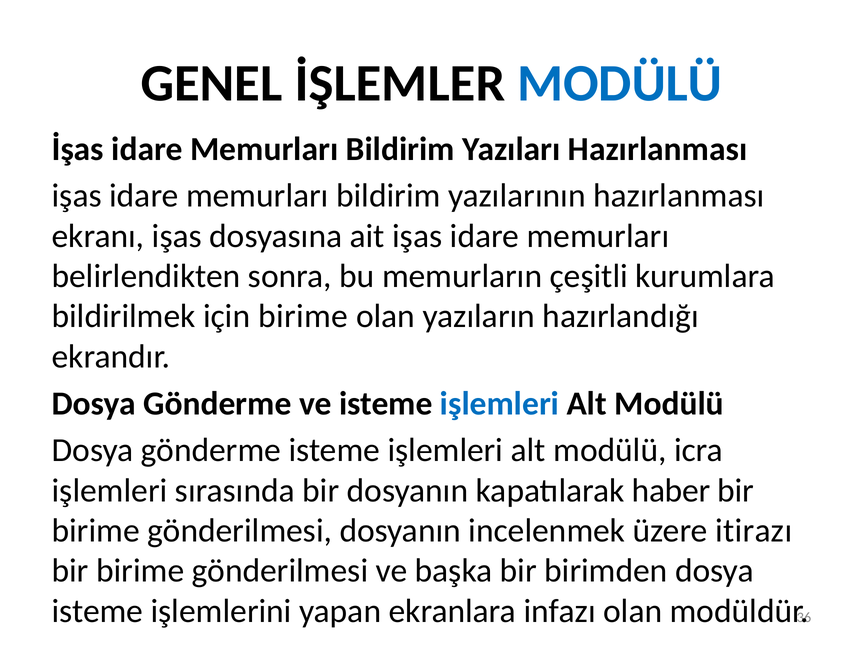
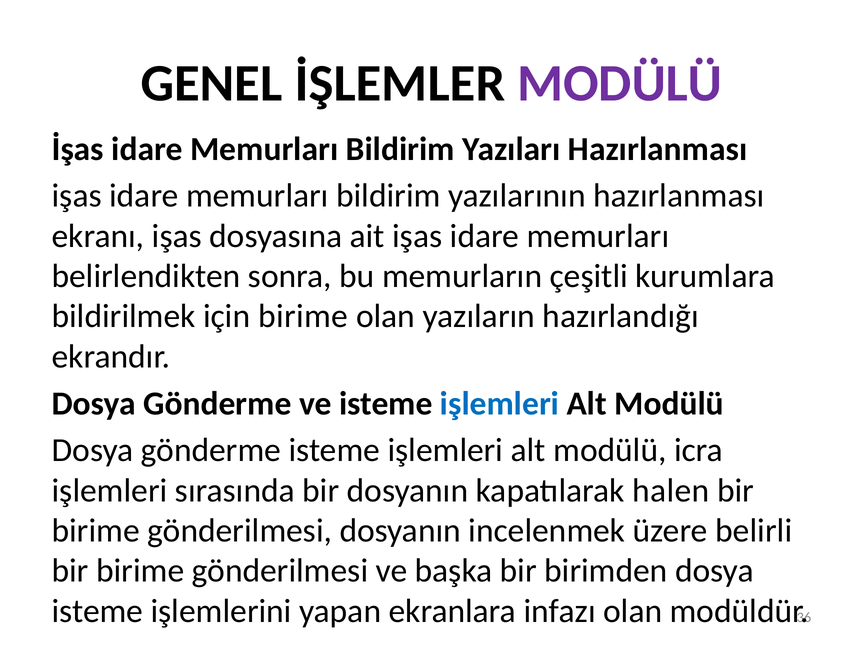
MODÜLÜ colour: blue -> purple (620, 84)
haber: haber -> halen (671, 491)
itirazı: itirazı -> belirli (754, 531)
